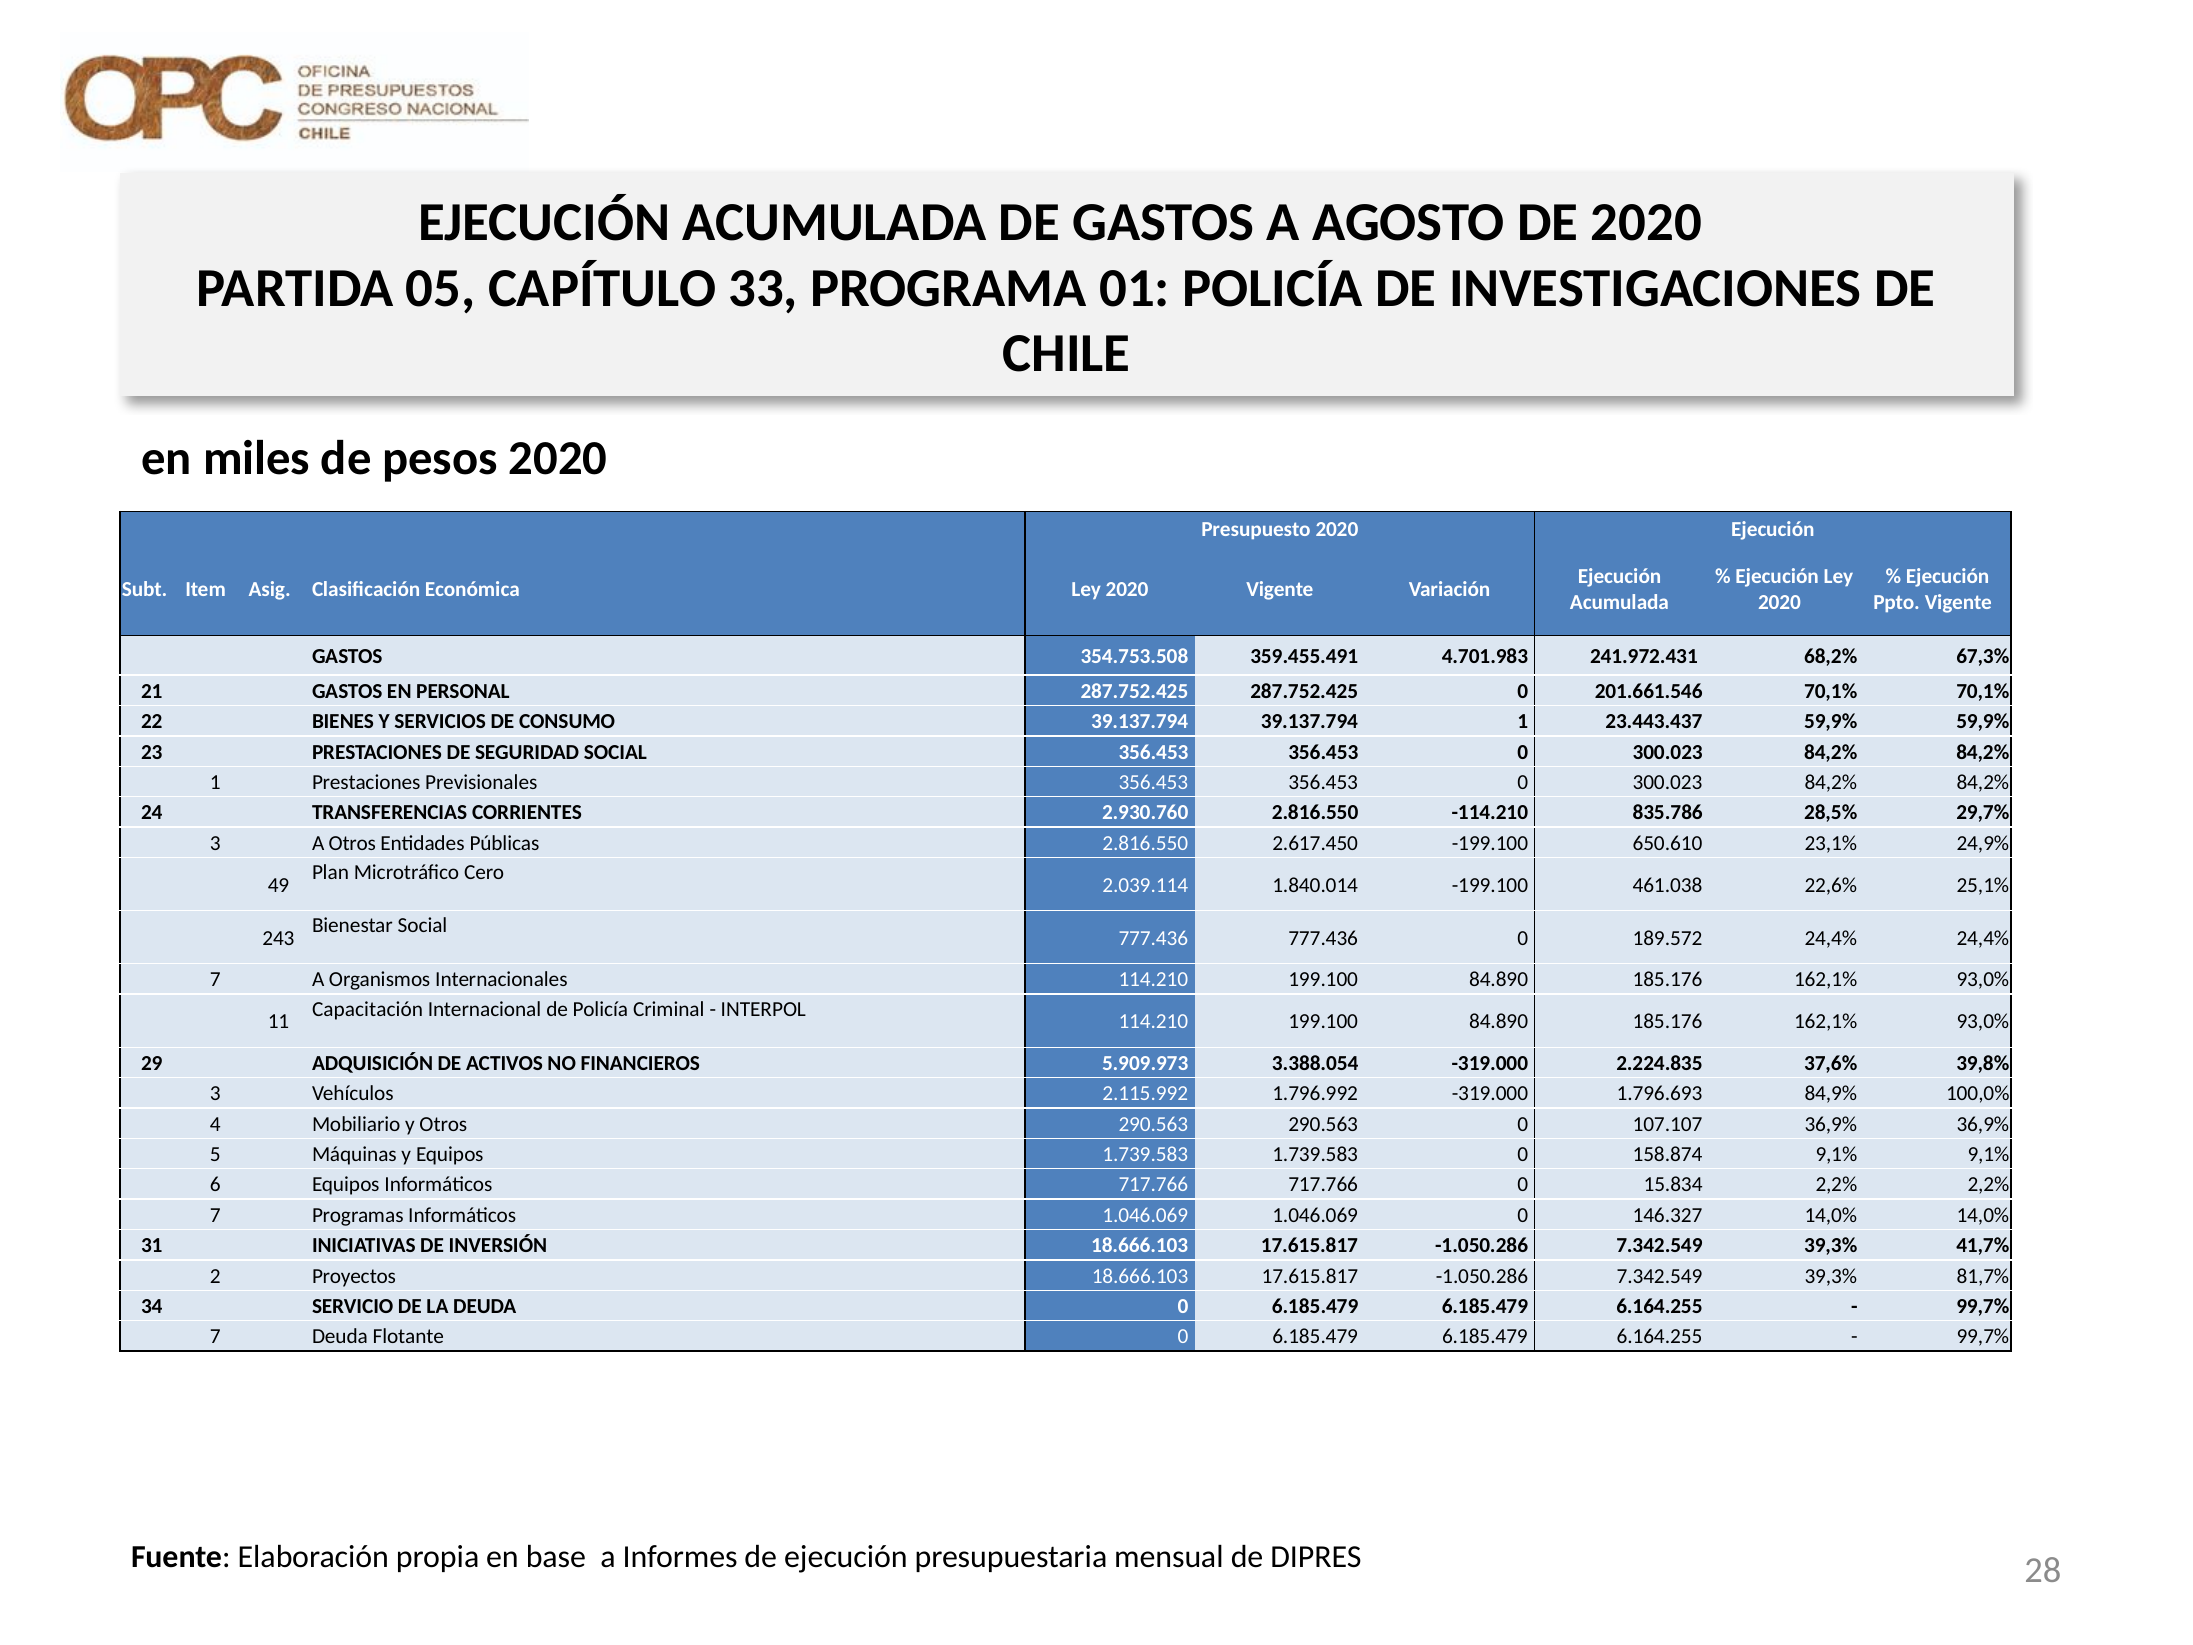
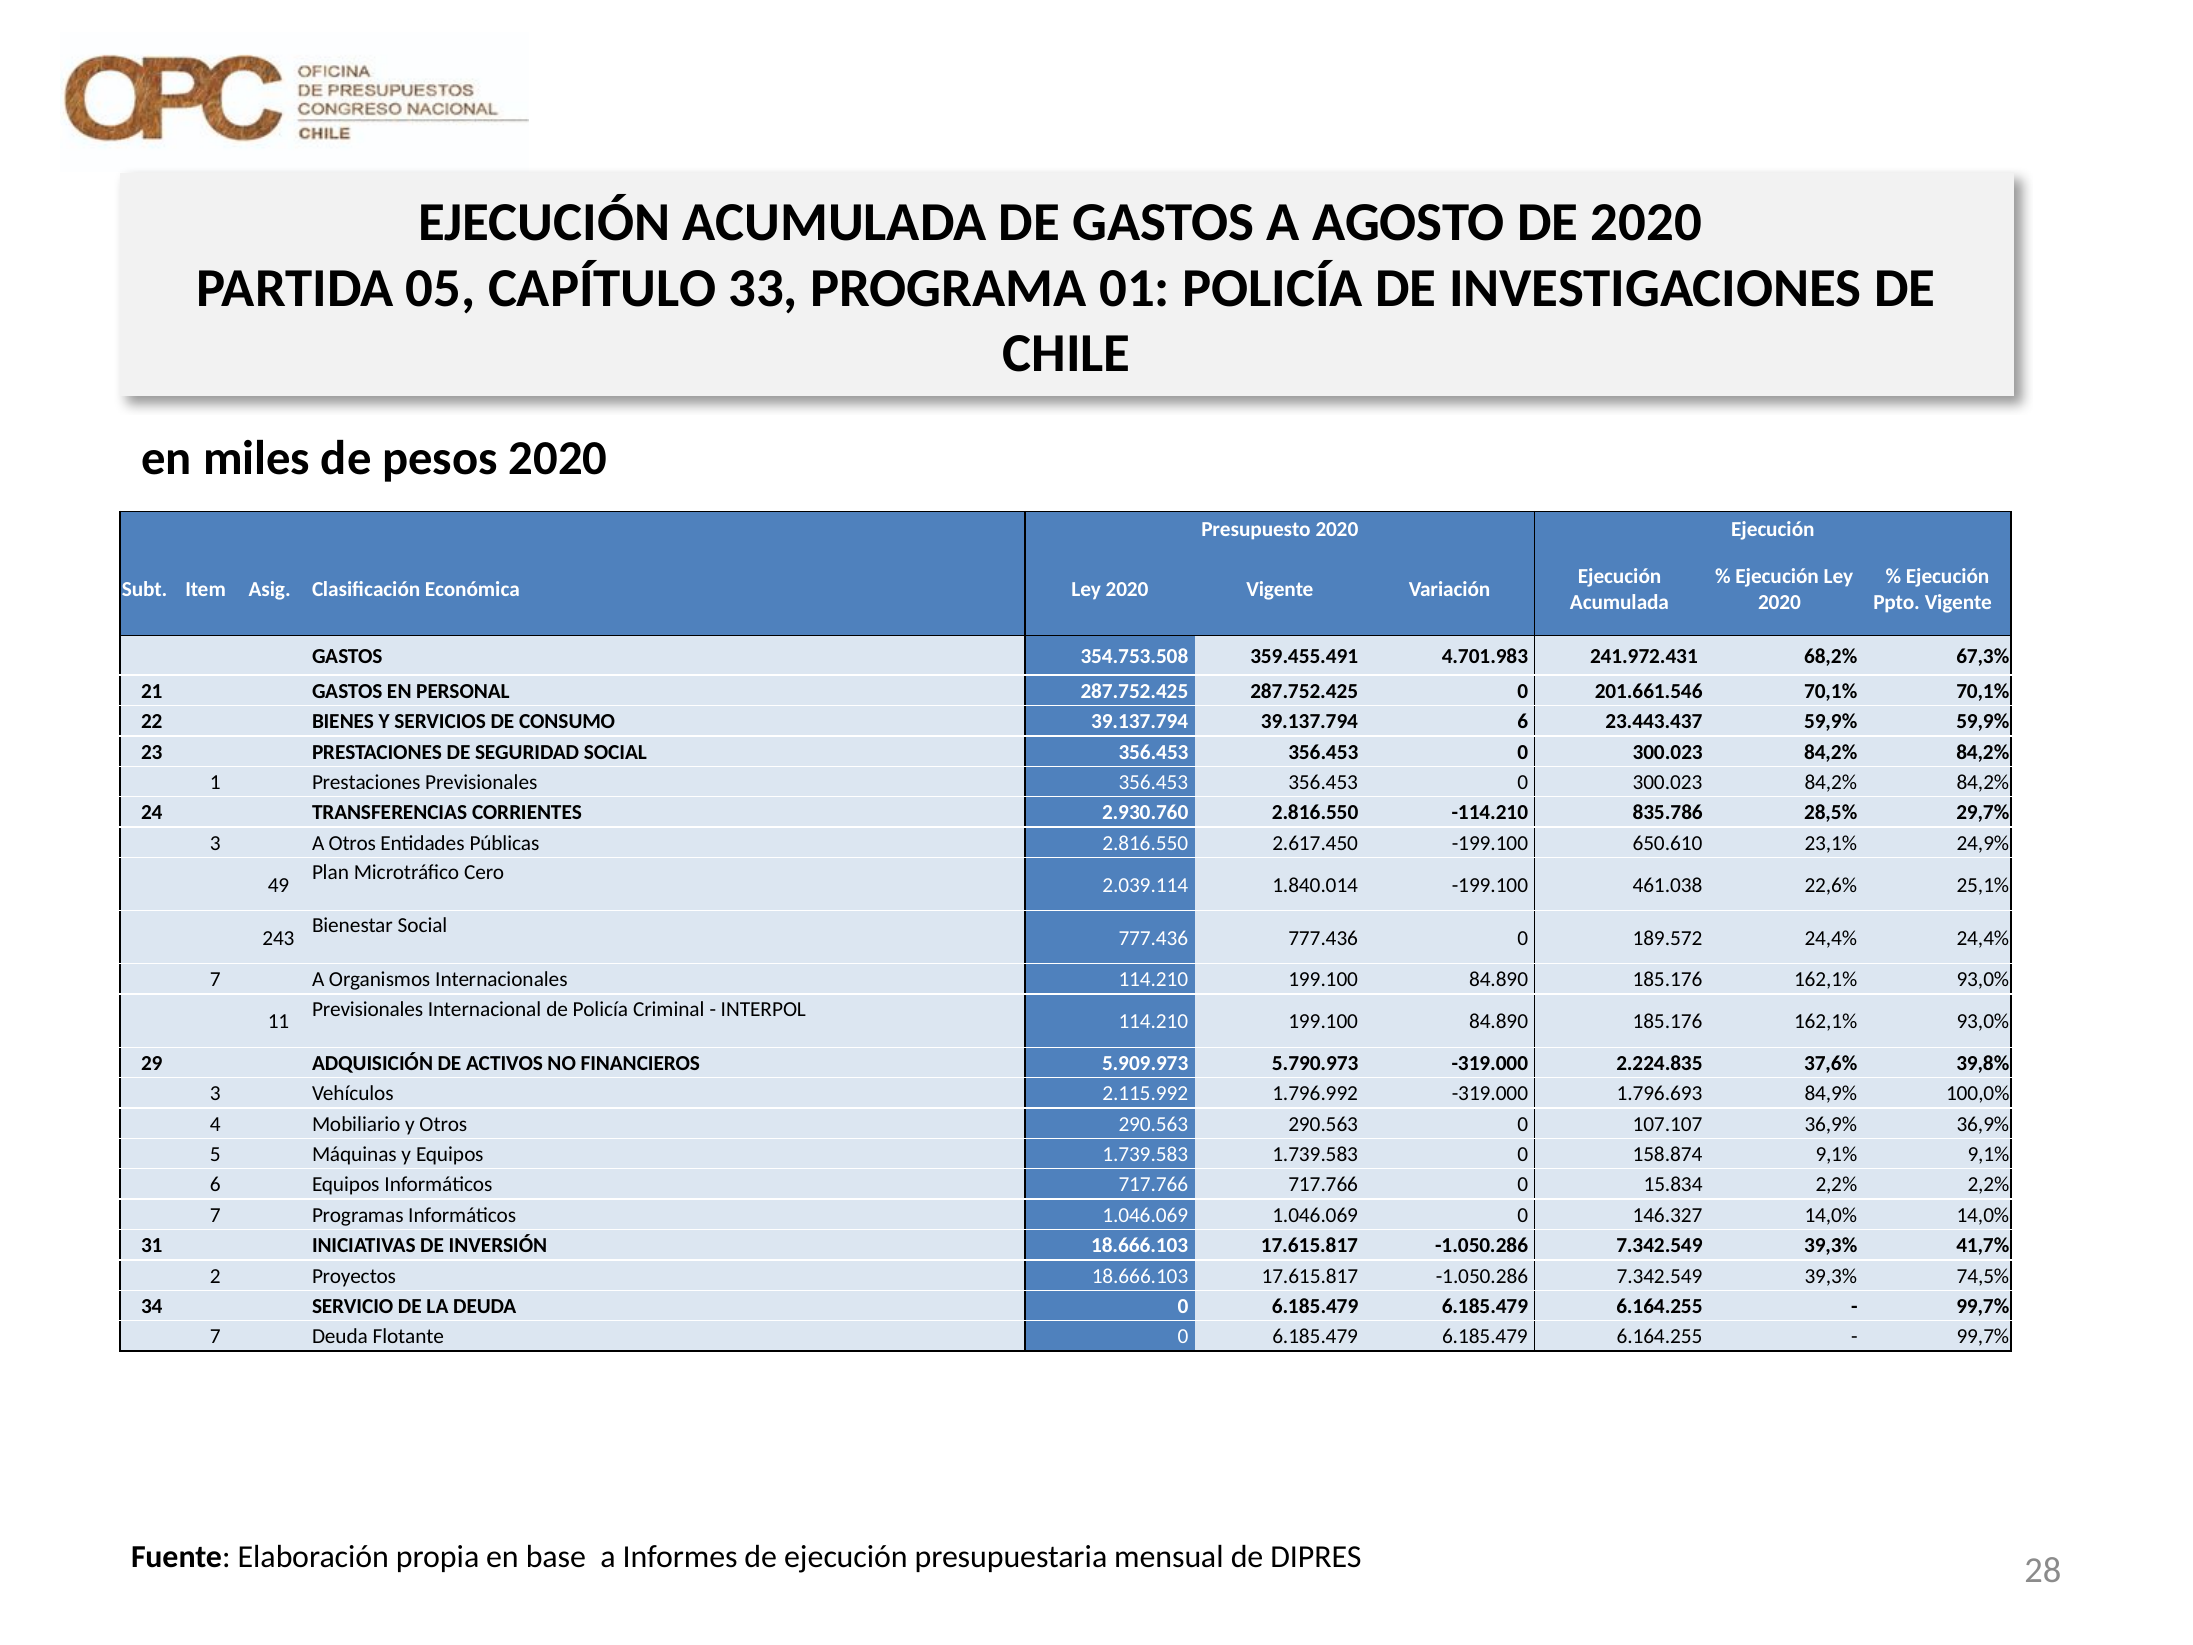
39.137.794 1: 1 -> 6 (1523, 722)
Capacitación: Capacitación -> Previsionales (368, 1009)
3.388.054: 3.388.054 -> 5.790.973 (1315, 1063)
81,7%: 81,7% -> 74,5% (1983, 1276)
